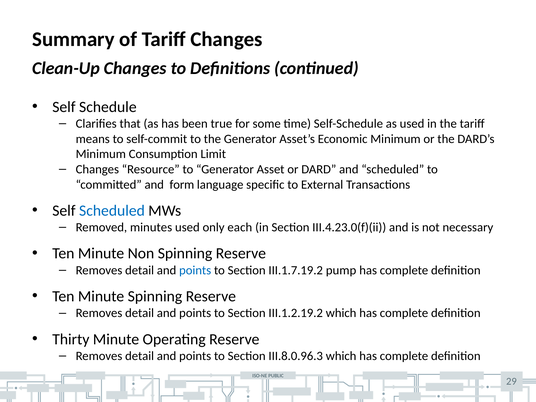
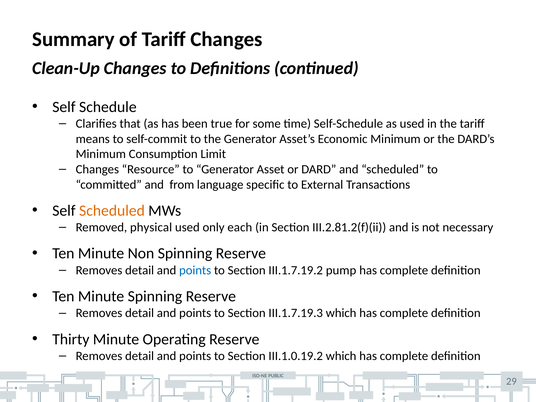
form: form -> from (182, 184)
Scheduled colour: blue -> orange (112, 211)
minutes: minutes -> physical (151, 227)
III.4.23.0(f)(ii: III.4.23.0(f)(ii -> III.2.81.2(f)(ii (349, 227)
III.1.2.19.2: III.1.2.19.2 -> III.1.7.19.3 (296, 313)
III.8.0.96.3: III.8.0.96.3 -> III.1.0.19.2 (296, 356)
